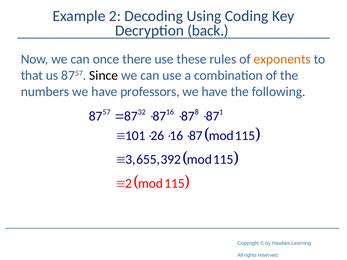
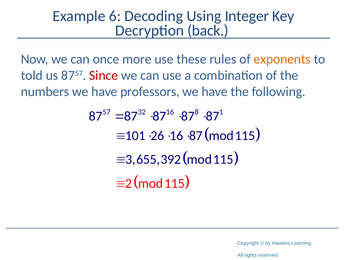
Example 2: 2 -> 6 (115, 16)
Coding: Coding -> Integer (247, 16)
there: there -> more (137, 59)
that: that -> told (32, 76)
Since colour: black -> red (104, 76)
